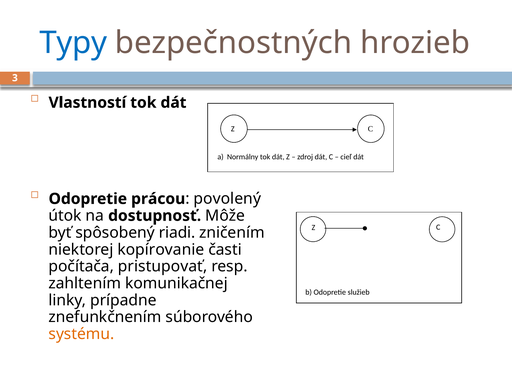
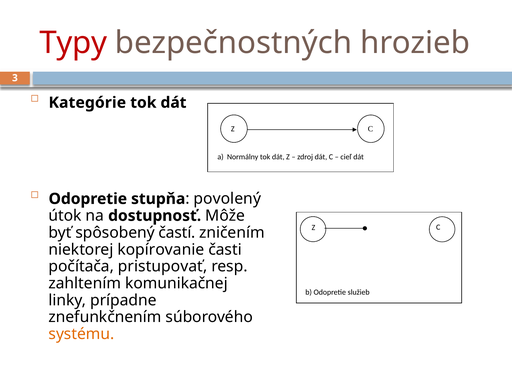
Typy colour: blue -> red (73, 43)
Vlastností: Vlastností -> Kategórie (87, 103)
prácou: prácou -> stupňa (158, 199)
riadi: riadi -> častí (177, 233)
